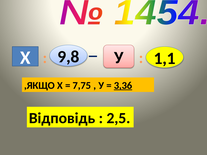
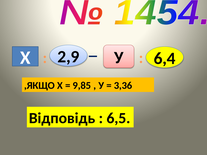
9,8: 9,8 -> 2,9 (68, 57)
1,1: 1,1 -> 6,4 (165, 58)
7,75: 7,75 -> 9,85 (82, 86)
3,36 underline: present -> none (123, 86)
2,5: 2,5 -> 6,5 (118, 118)
